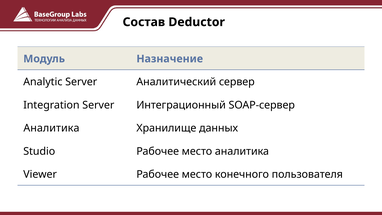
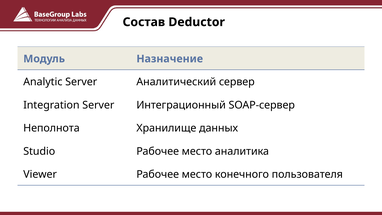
Аналитика: Аналитика -> Неполнота (52, 128)
